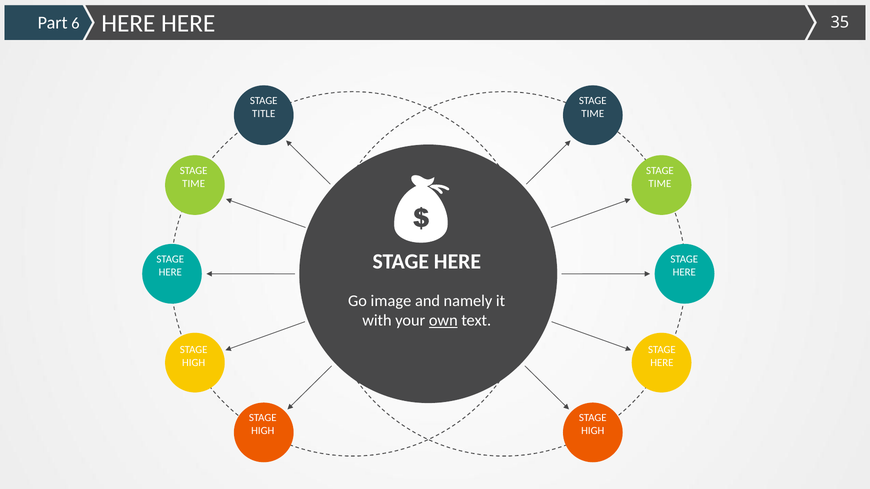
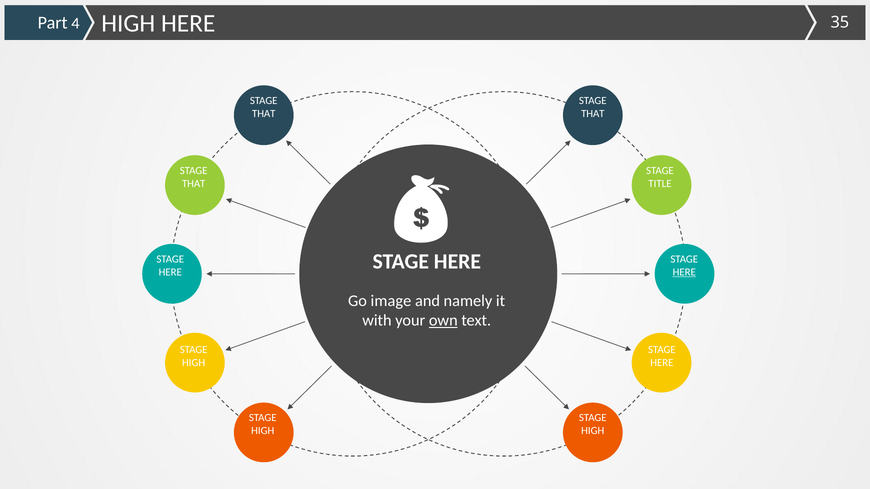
HERE: HERE -> HIGH (128, 23)
6: 6 -> 4 (75, 24)
TITLE: TITLE -> THAT (264, 114)
TIME: TIME -> THAT (593, 114)
TIME: TIME -> THAT (194, 184)
TIME: TIME -> TITLE (660, 184)
HERE underline: none -> present (684, 272)
